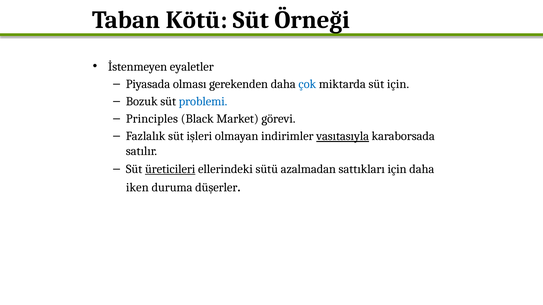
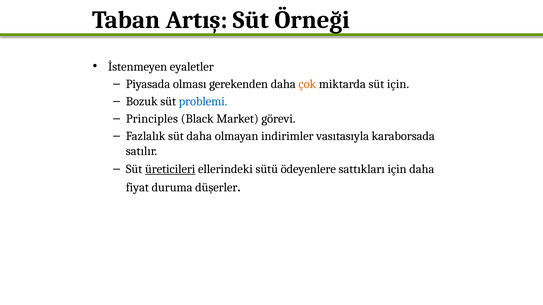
Kötü: Kötü -> Artış (197, 20)
çok colour: blue -> orange (307, 84)
süt işleri: işleri -> daha (199, 136)
vasıtasıyla underline: present -> none (343, 136)
azalmadan: azalmadan -> ödeyenlere (308, 169)
iken: iken -> fiyat (137, 188)
